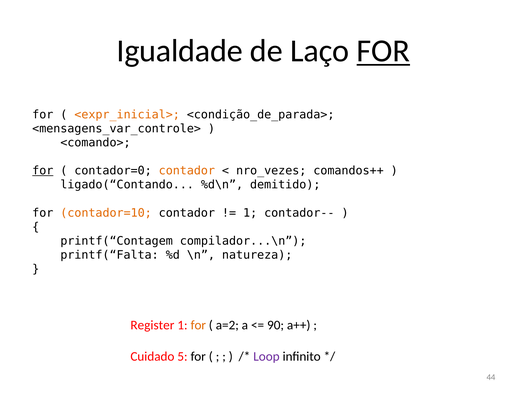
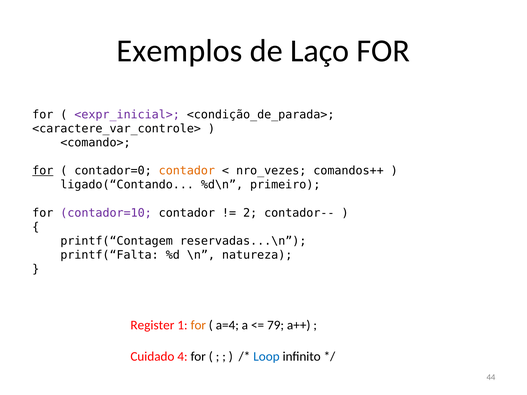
Igualdade: Igualdade -> Exemplos (180, 51)
FOR underline: present -> none (383, 51)
<expr_inicial> colour: orange -> purple (127, 115)
<mensagens_var_controle>: <mensagens_var_controle> -> <caractere_var_controle> (117, 129)
demitido: demitido -> primeiro (285, 185)
contador=10 colour: orange -> purple (106, 213)
1: 1 -> 2 (250, 213)
compilador...\n: compilador...\n -> reservadas...\n (243, 241)
a=2: a=2 -> a=4 (227, 325)
90: 90 -> 79 (276, 325)
5: 5 -> 4 (182, 357)
Loop colour: purple -> blue (266, 357)
